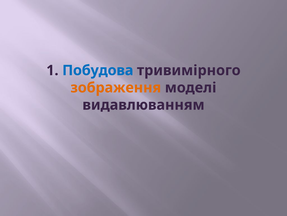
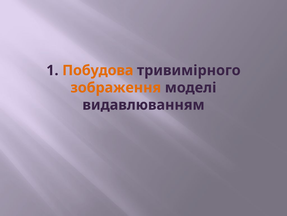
Побудова colour: blue -> orange (98, 70)
